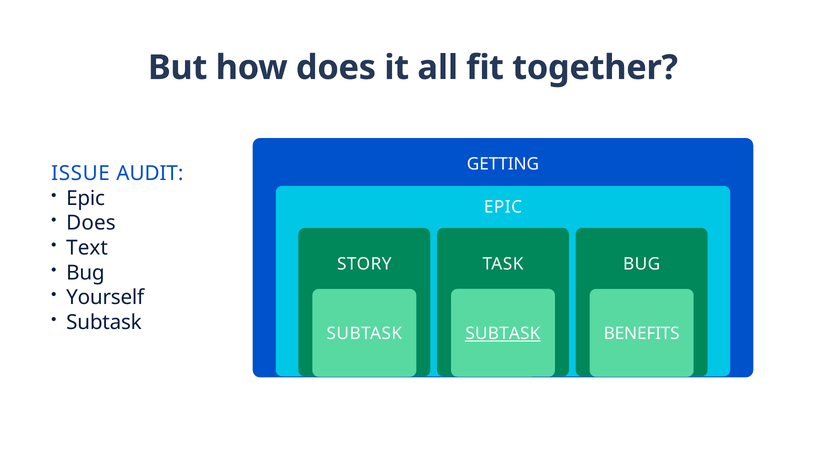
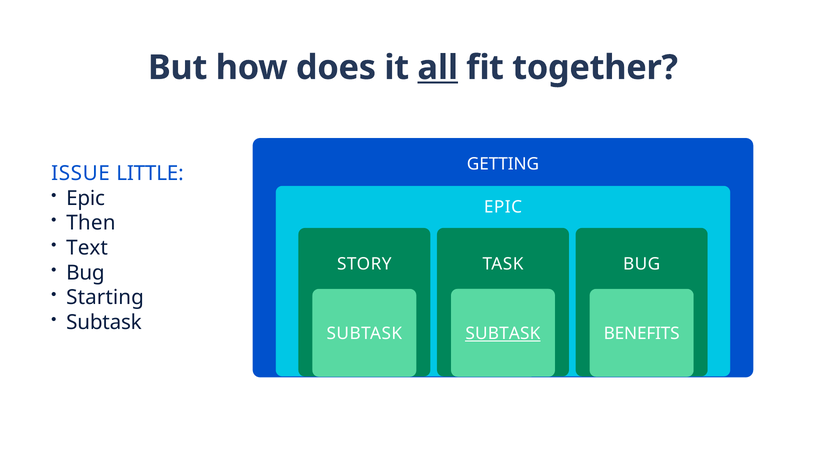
all underline: none -> present (438, 68)
AUDIT: AUDIT -> LITTLE (150, 173)
Does: Does -> Then (91, 223)
Yourself: Yourself -> Starting (105, 297)
